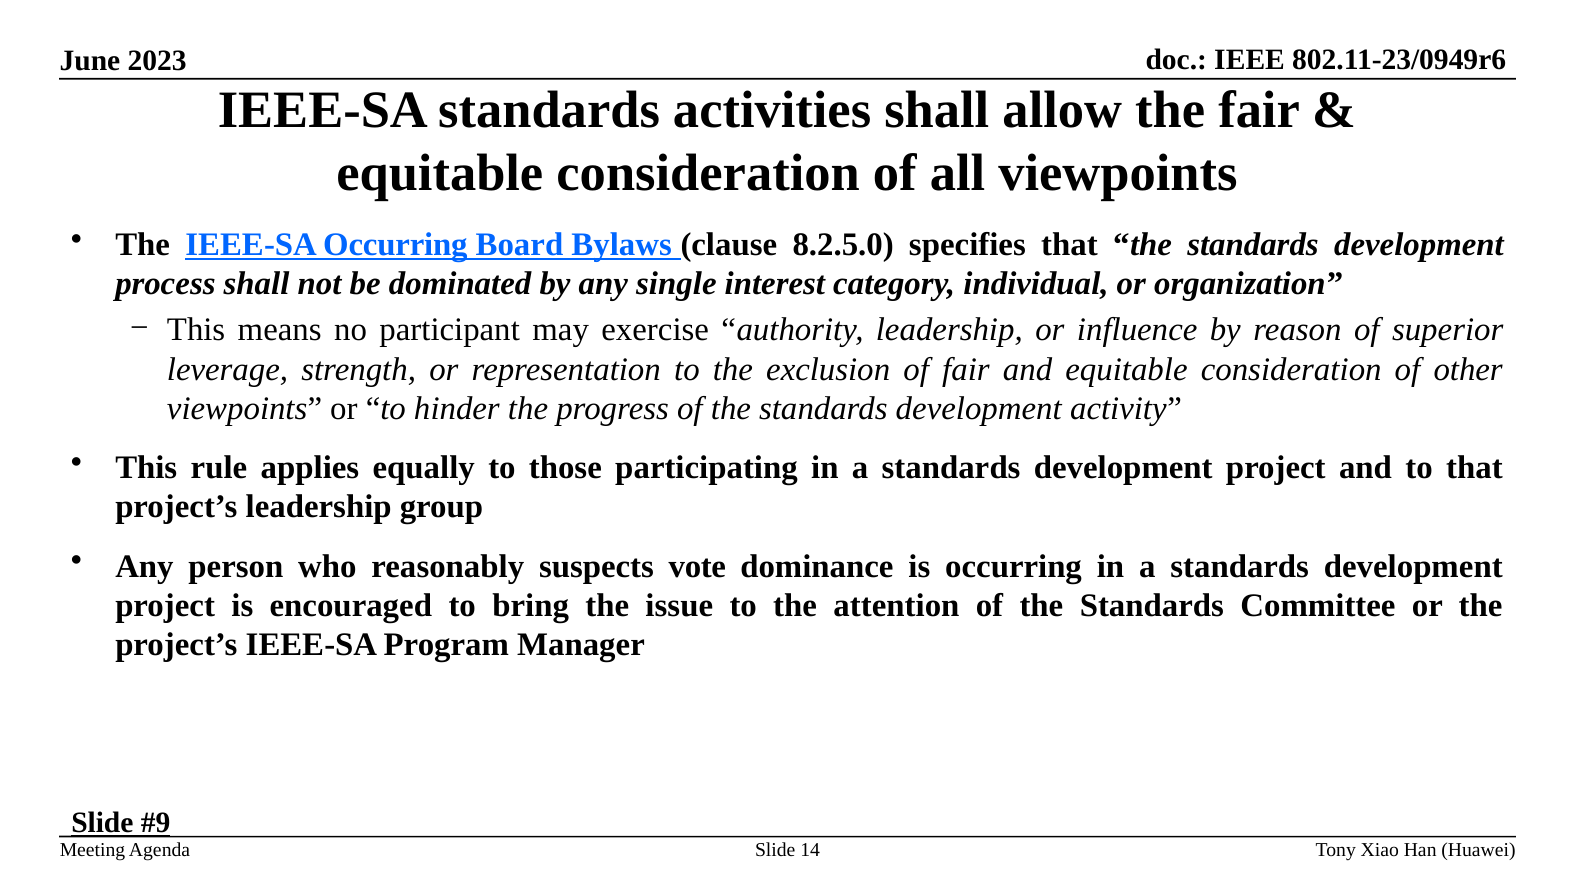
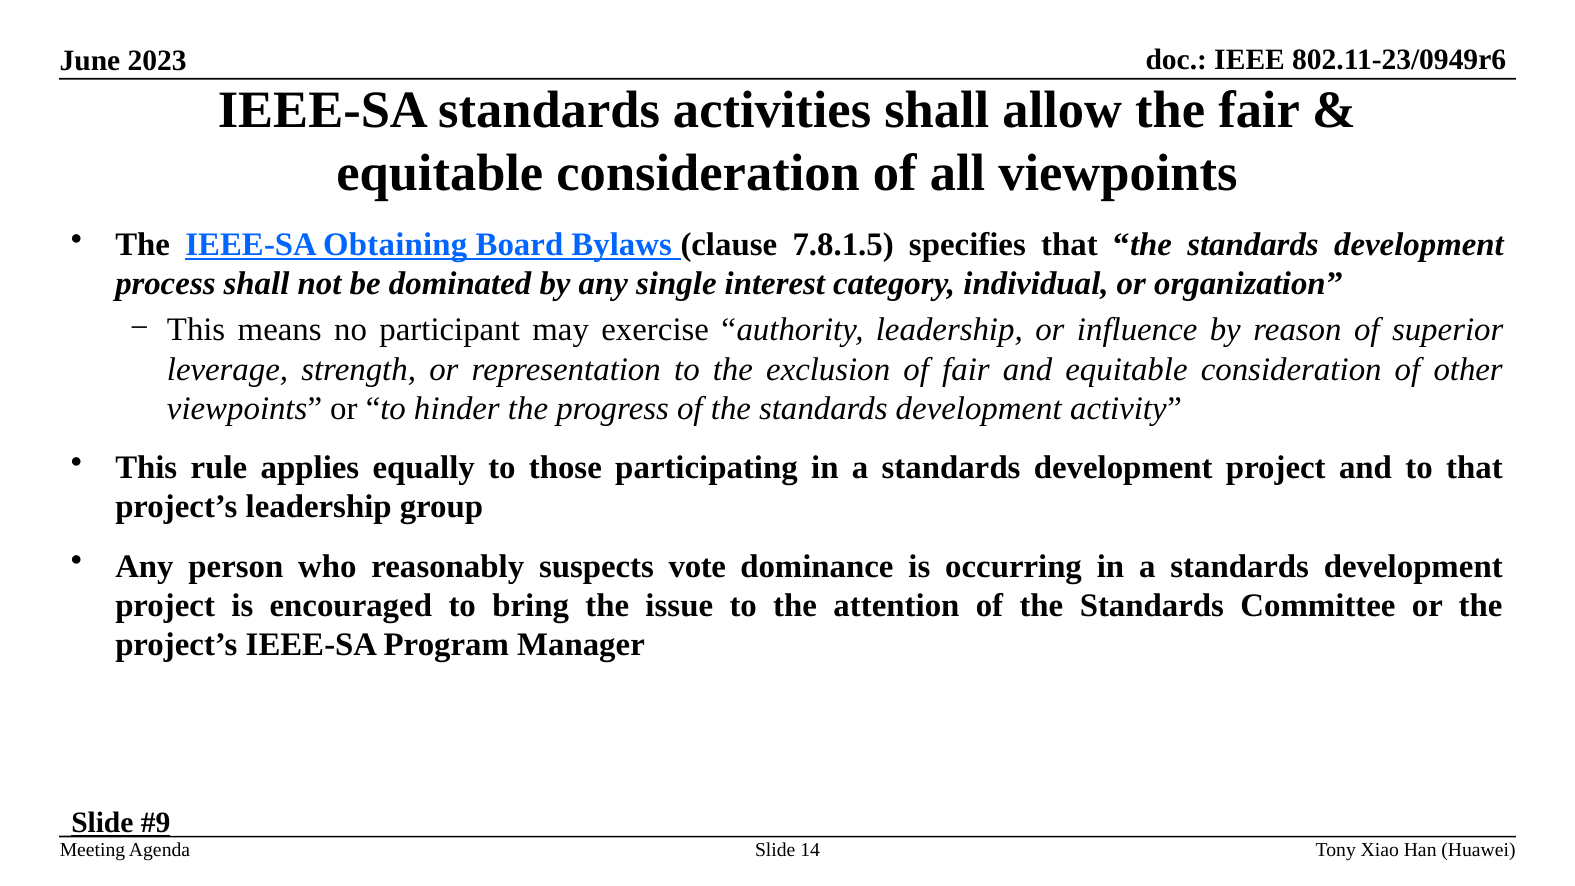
IEEE-SA Occurring: Occurring -> Obtaining (395, 245)
8.2.5.0: 8.2.5.0 -> 7.8.1.5 (843, 245)
